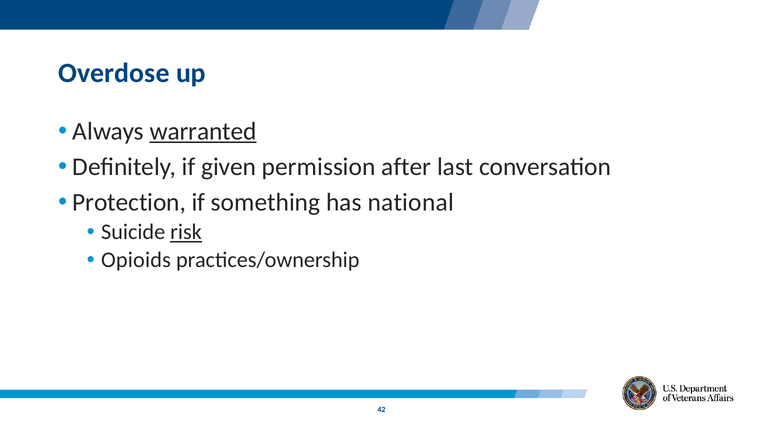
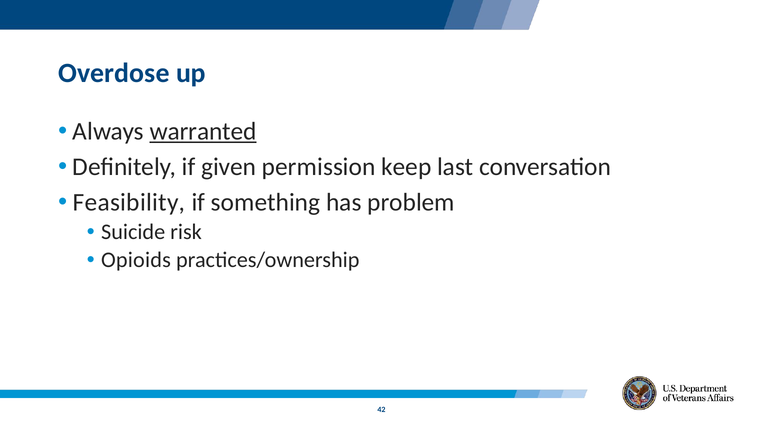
after: after -> keep (406, 167)
Protection: Protection -> Feasibility (129, 202)
national: national -> problem (411, 202)
risk underline: present -> none (186, 232)
